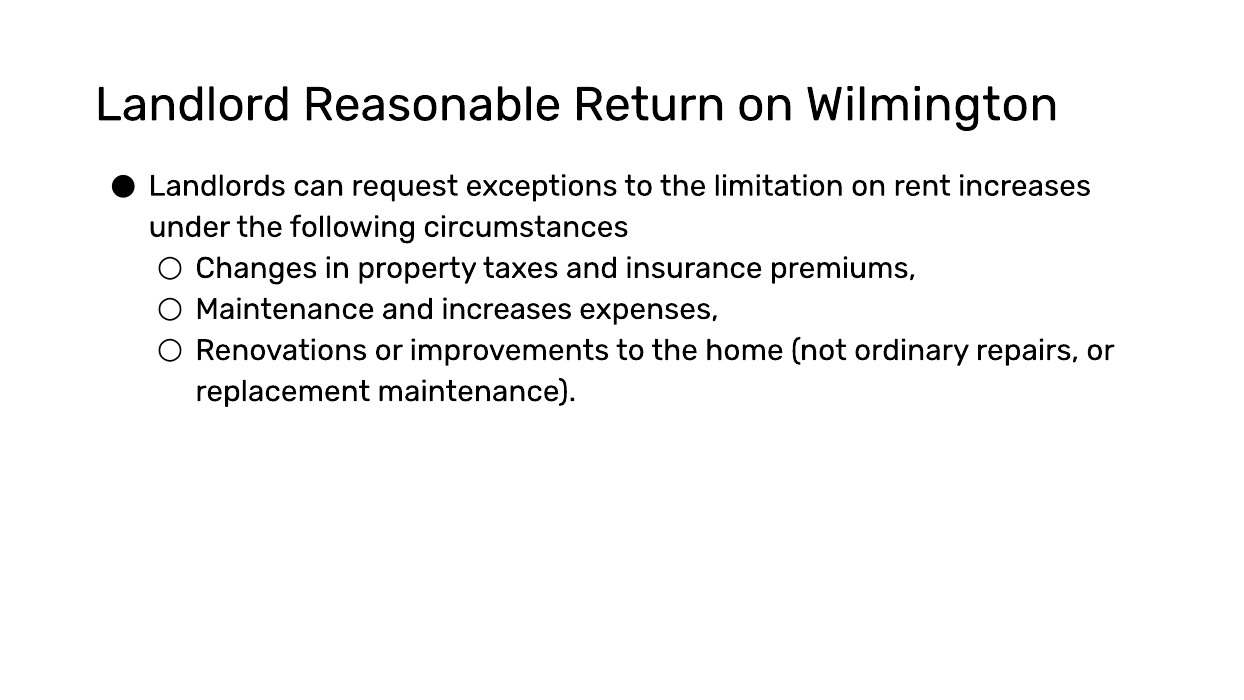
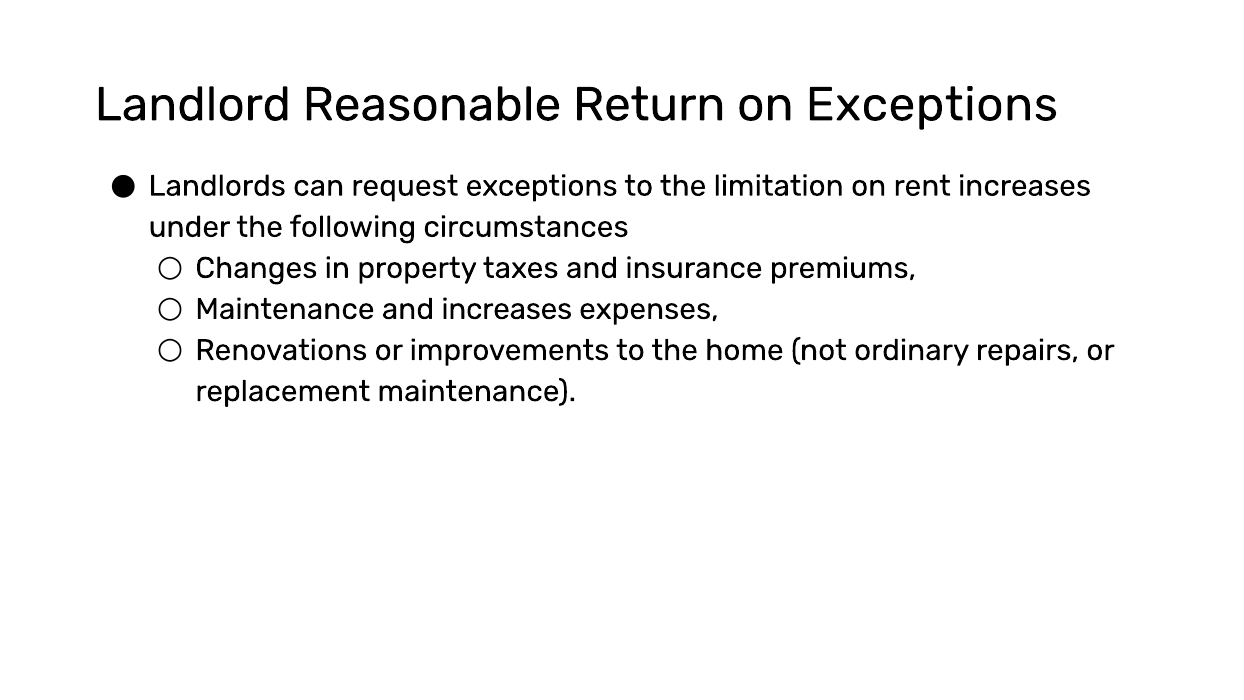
on Wilmington: Wilmington -> Exceptions (932, 105)
